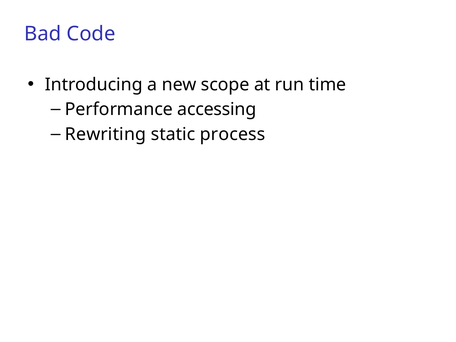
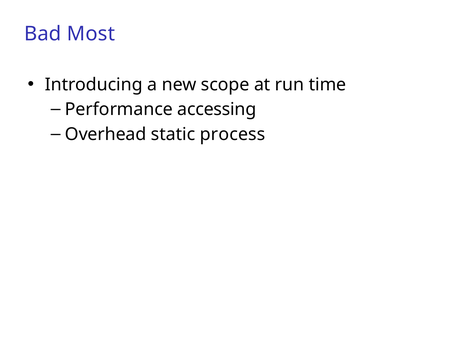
Code: Code -> Most (91, 34)
Rewriting: Rewriting -> Overhead (106, 134)
